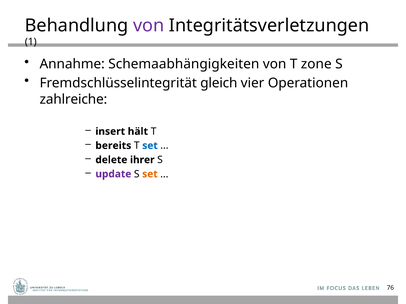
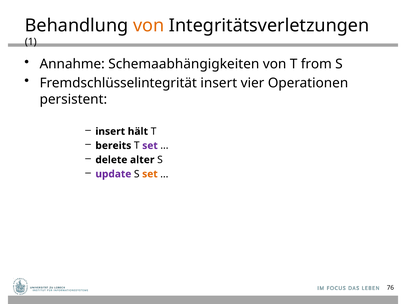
von colour: purple -> orange (149, 26)
zone: zone -> from (316, 64)
Fremdschlüsselintegrität gleich: gleich -> insert (219, 83)
zahlreiche: zahlreiche -> persistent (73, 99)
set colour: blue -> purple (150, 146)
ihrer: ihrer -> alter (142, 160)
